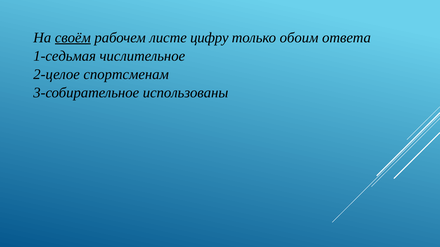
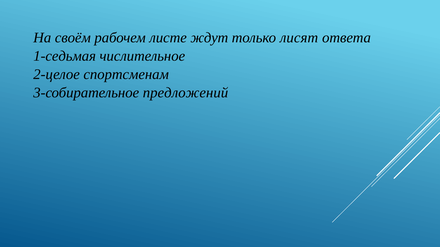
своём underline: present -> none (73, 38)
цифру: цифру -> ждут (209, 38)
обоим: обоим -> лисят (299, 38)
использованы: использованы -> предложений (185, 93)
